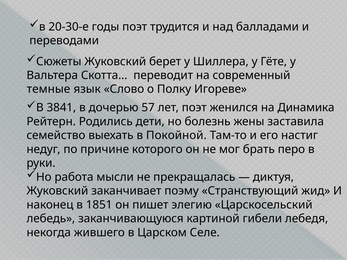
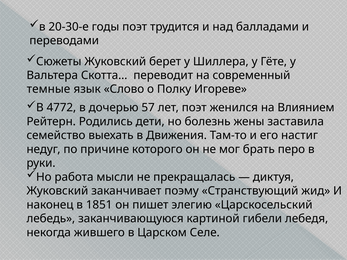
3841: 3841 -> 4772 (61, 108)
Динамика: Динамика -> Влиянием (306, 108)
Покойной: Покойной -> Движения (176, 136)
